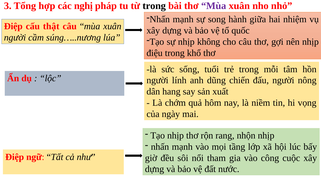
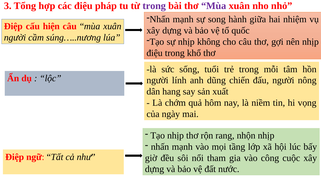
các nghị: nghị -> điệu (83, 6)
trong colour: black -> purple (154, 6)
thật: thật -> hiện (51, 26)
